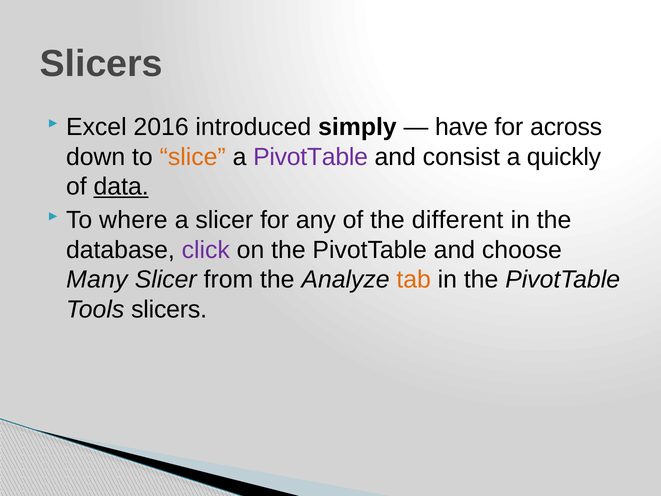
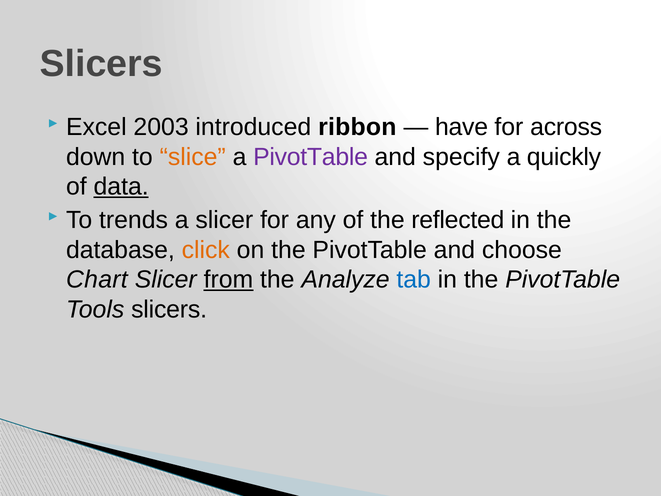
2016: 2016 -> 2003 (161, 127)
simply: simply -> ribbon (357, 127)
consist: consist -> specify (461, 157)
where: where -> trends (134, 220)
different: different -> reflected (458, 220)
click colour: purple -> orange (206, 250)
Many: Many -> Chart (97, 280)
from underline: none -> present (228, 280)
tab colour: orange -> blue (414, 280)
